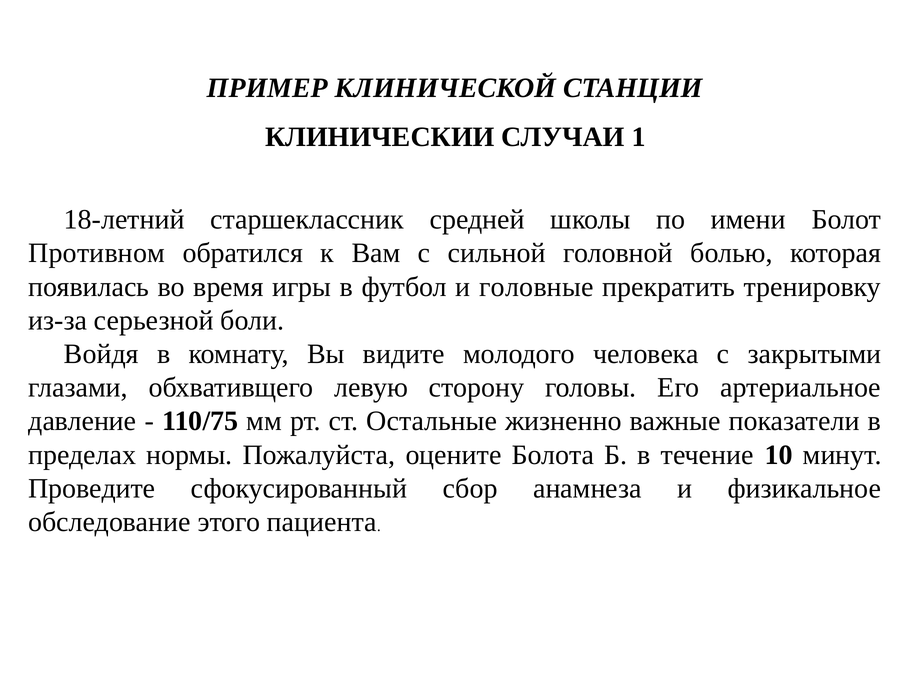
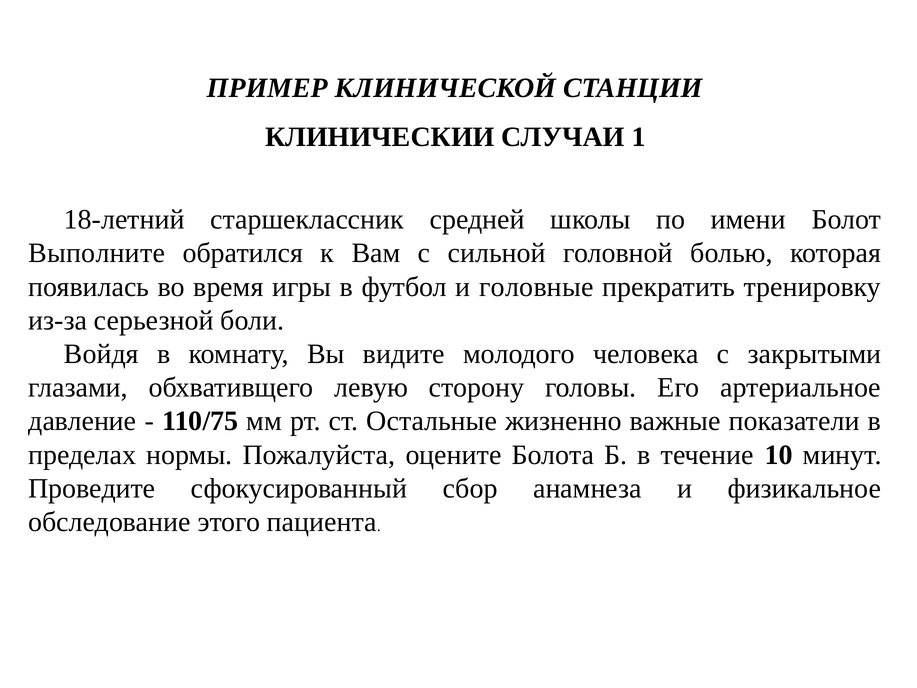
Противном: Противном -> Выполните (97, 253)
